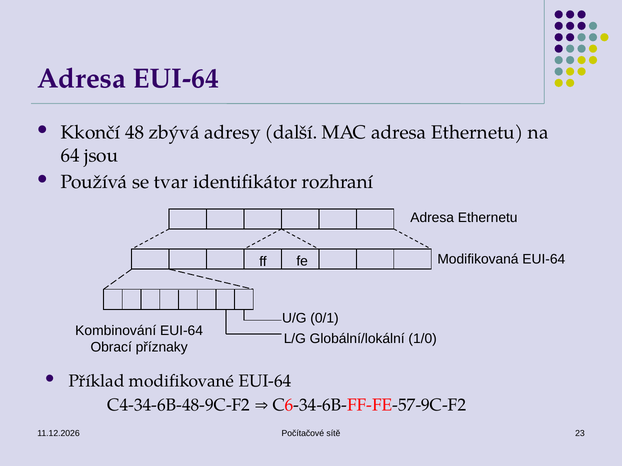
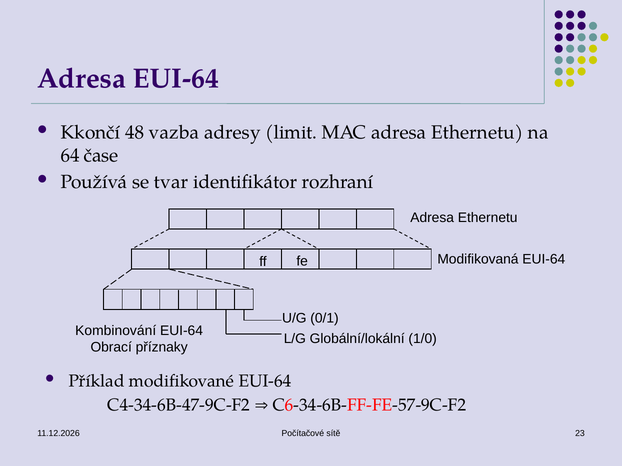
zbývá: zbývá -> vazba (174, 133)
další: další -> limit (291, 133)
jsou: jsou -> čase (101, 156)
C4-34-6B-48-9C-F2: C4-34-6B-48-9C-F2 -> C4-34-6B-47-9C-F2 (179, 406)
